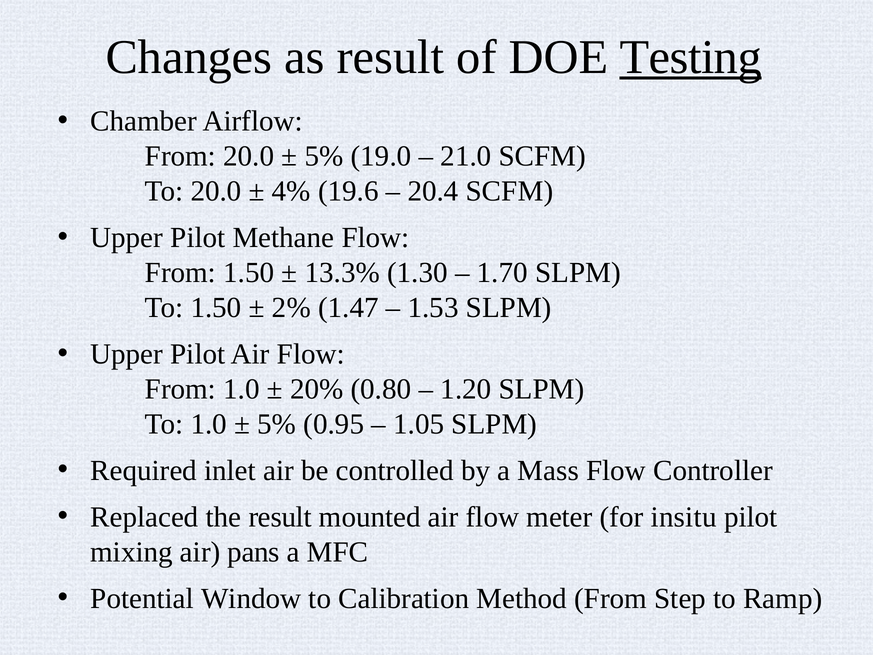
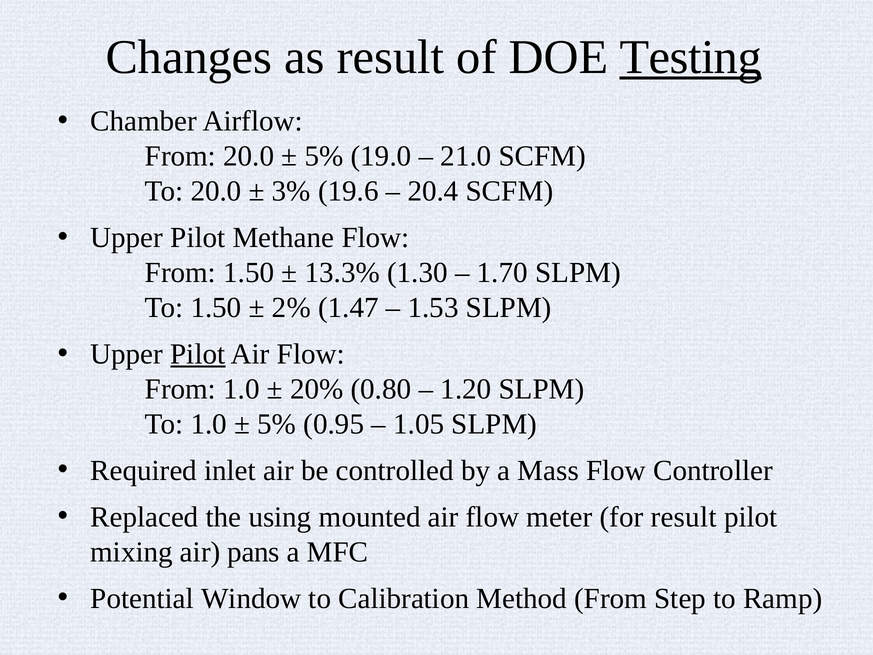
4%: 4% -> 3% (291, 191)
Pilot underline: none -> present (198, 354)
the result: result -> using (280, 517)
for insitu: insitu -> result (684, 517)
